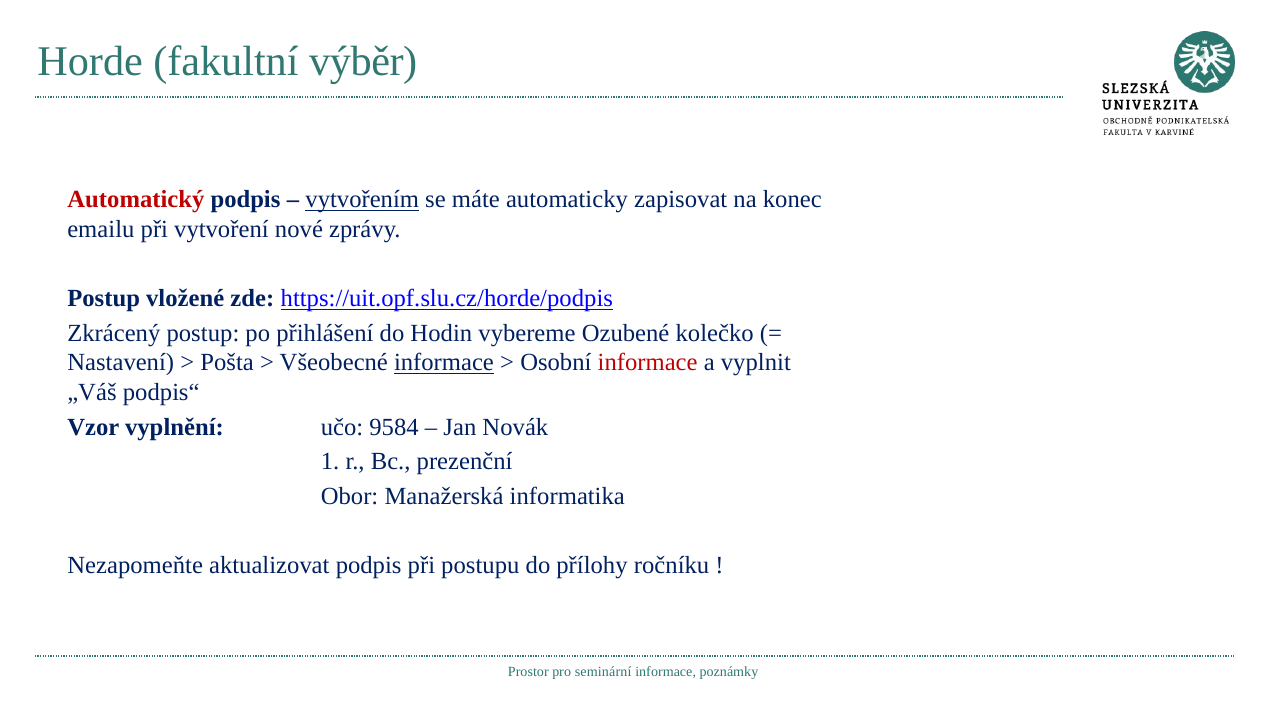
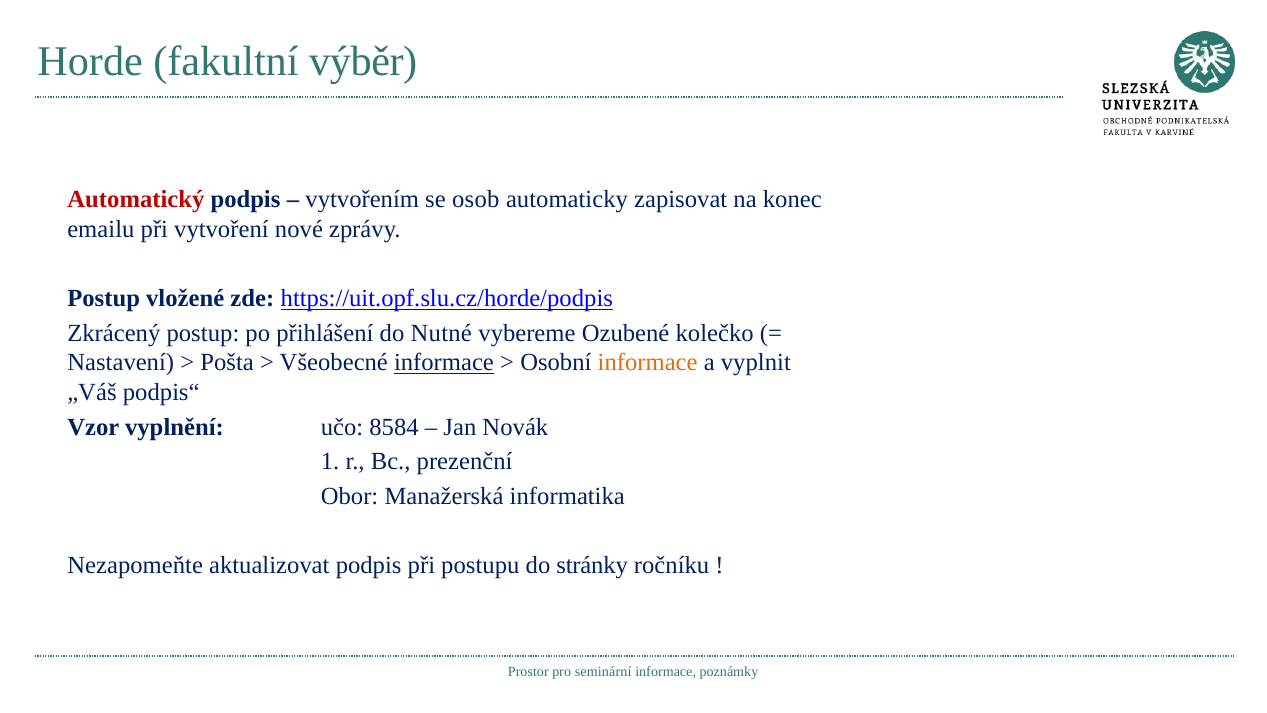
vytvořením underline: present -> none (362, 200)
máte: máte -> osob (476, 200)
Hodin: Hodin -> Nutné (441, 333)
informace colour: red -> orange (648, 363)
9584: 9584 -> 8584 (394, 427)
přílohy: přílohy -> stránky (592, 565)
